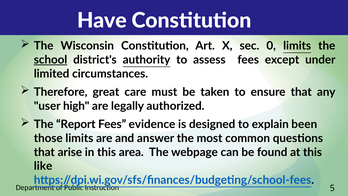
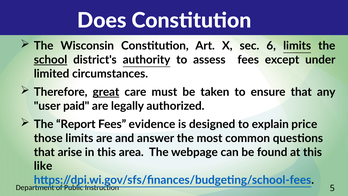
Have: Have -> Does (102, 20)
0: 0 -> 6 (271, 46)
great underline: none -> present (106, 92)
high: high -> paid (76, 106)
been: been -> price (304, 124)
